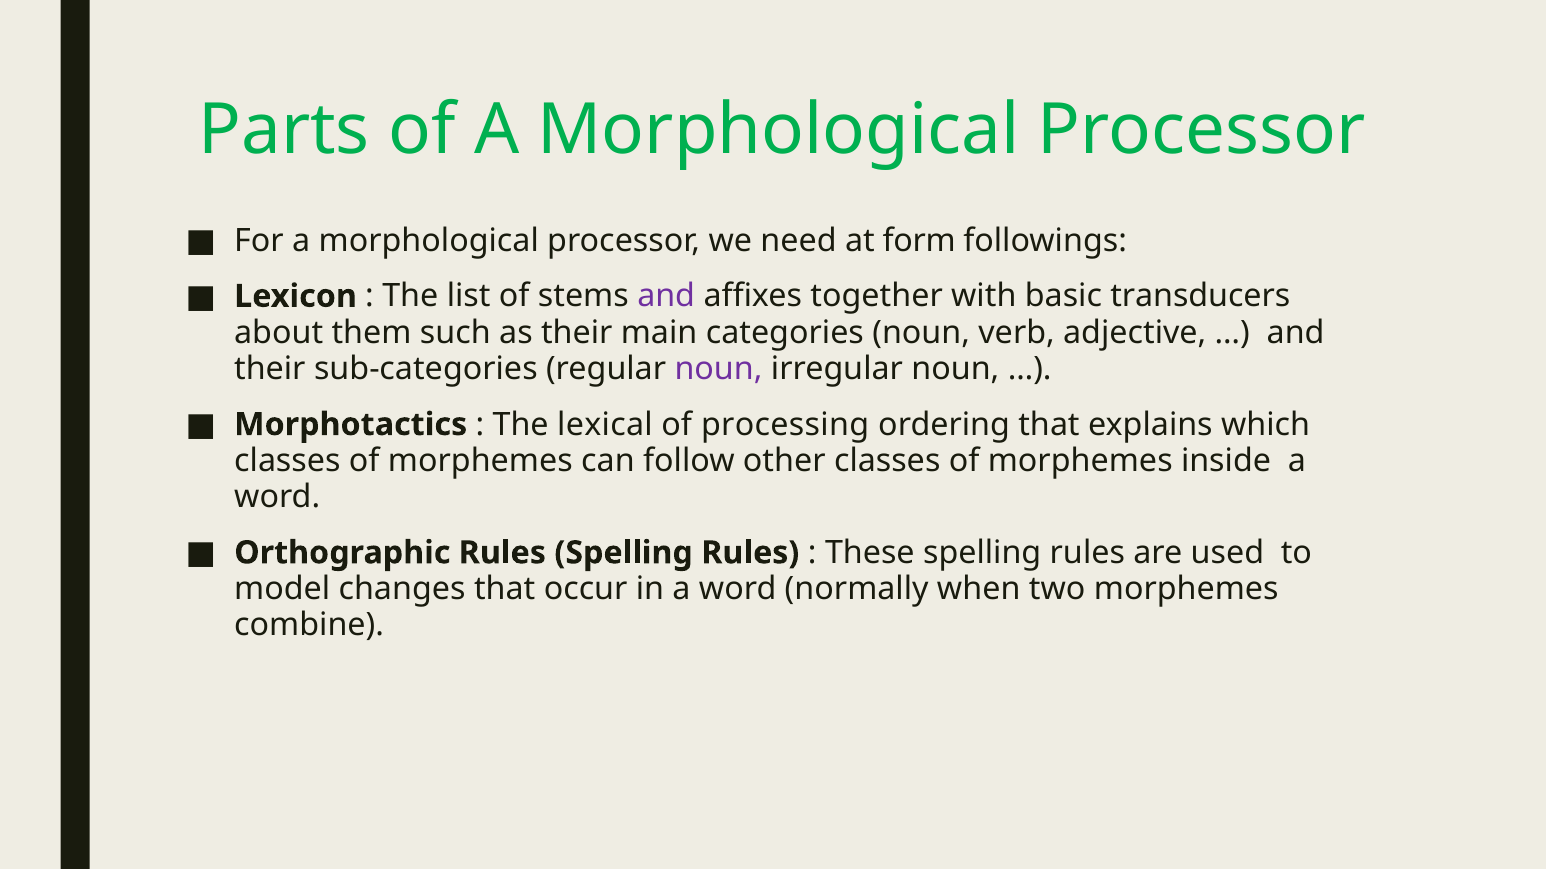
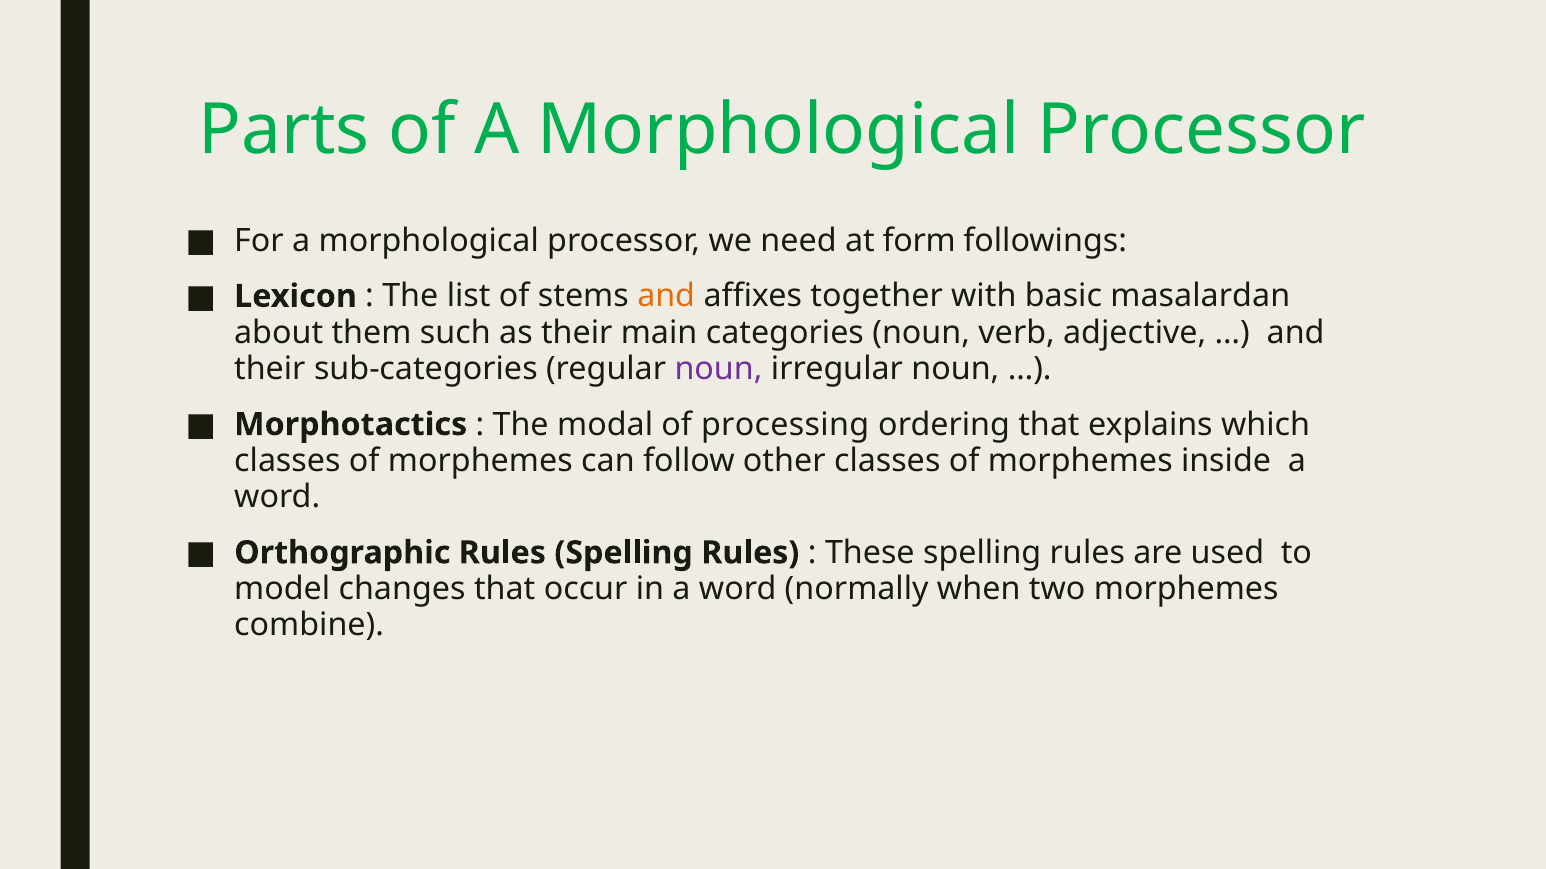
and colour: purple -> orange (666, 296)
transducers: transducers -> masalardan (1200, 296)
lexical: lexical -> modal (605, 425)
